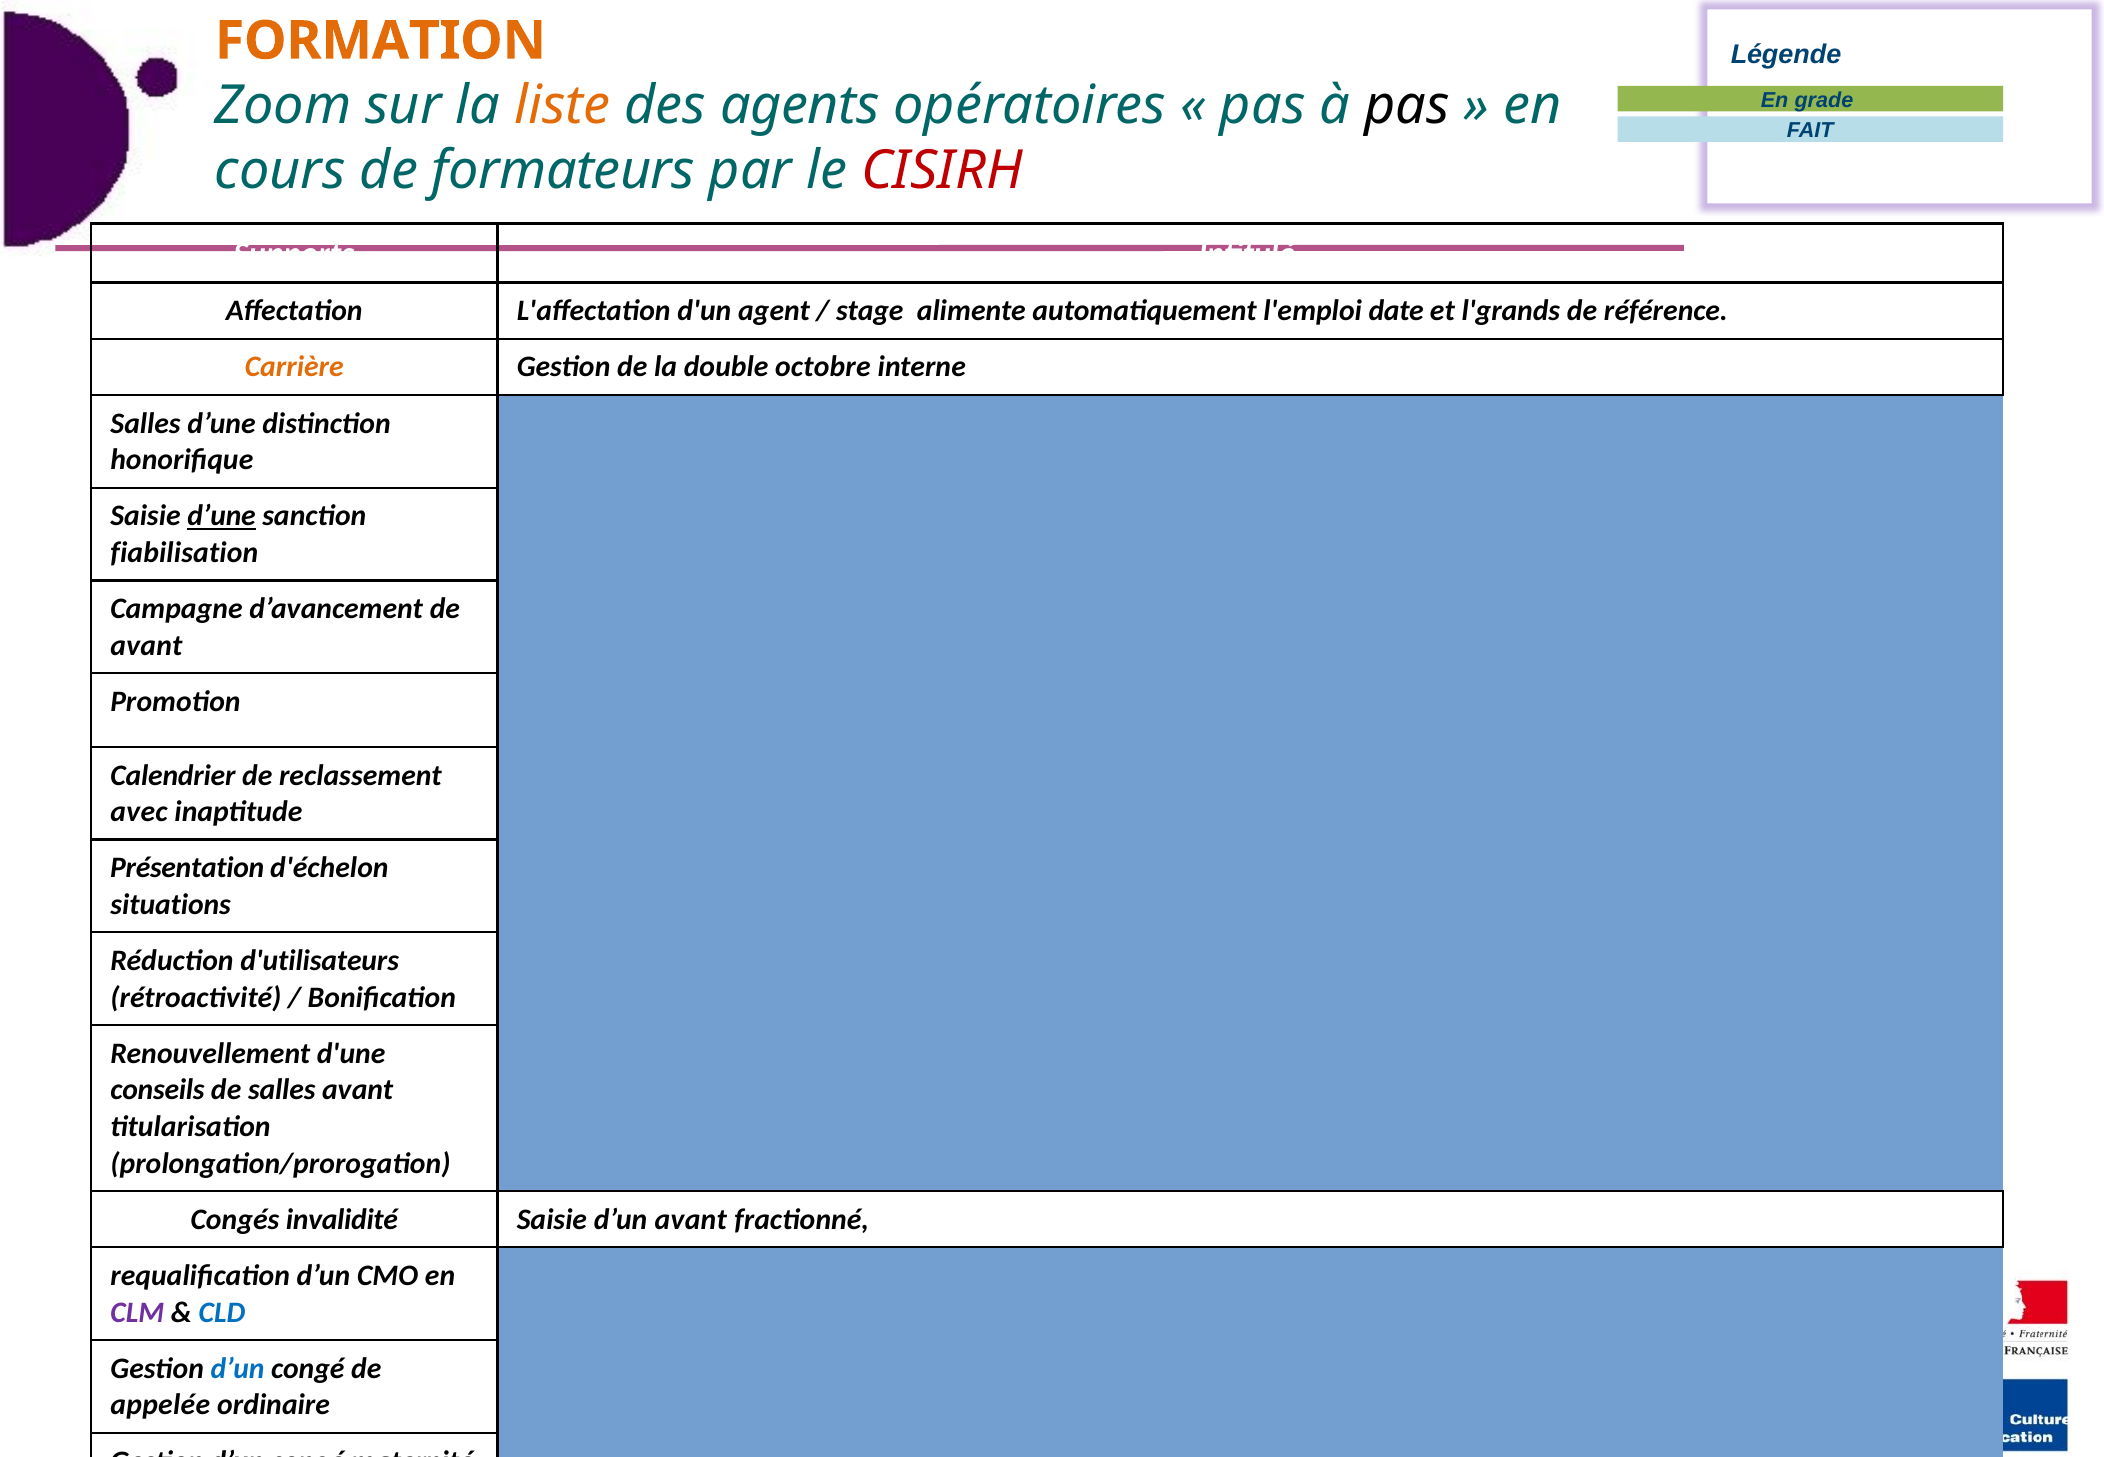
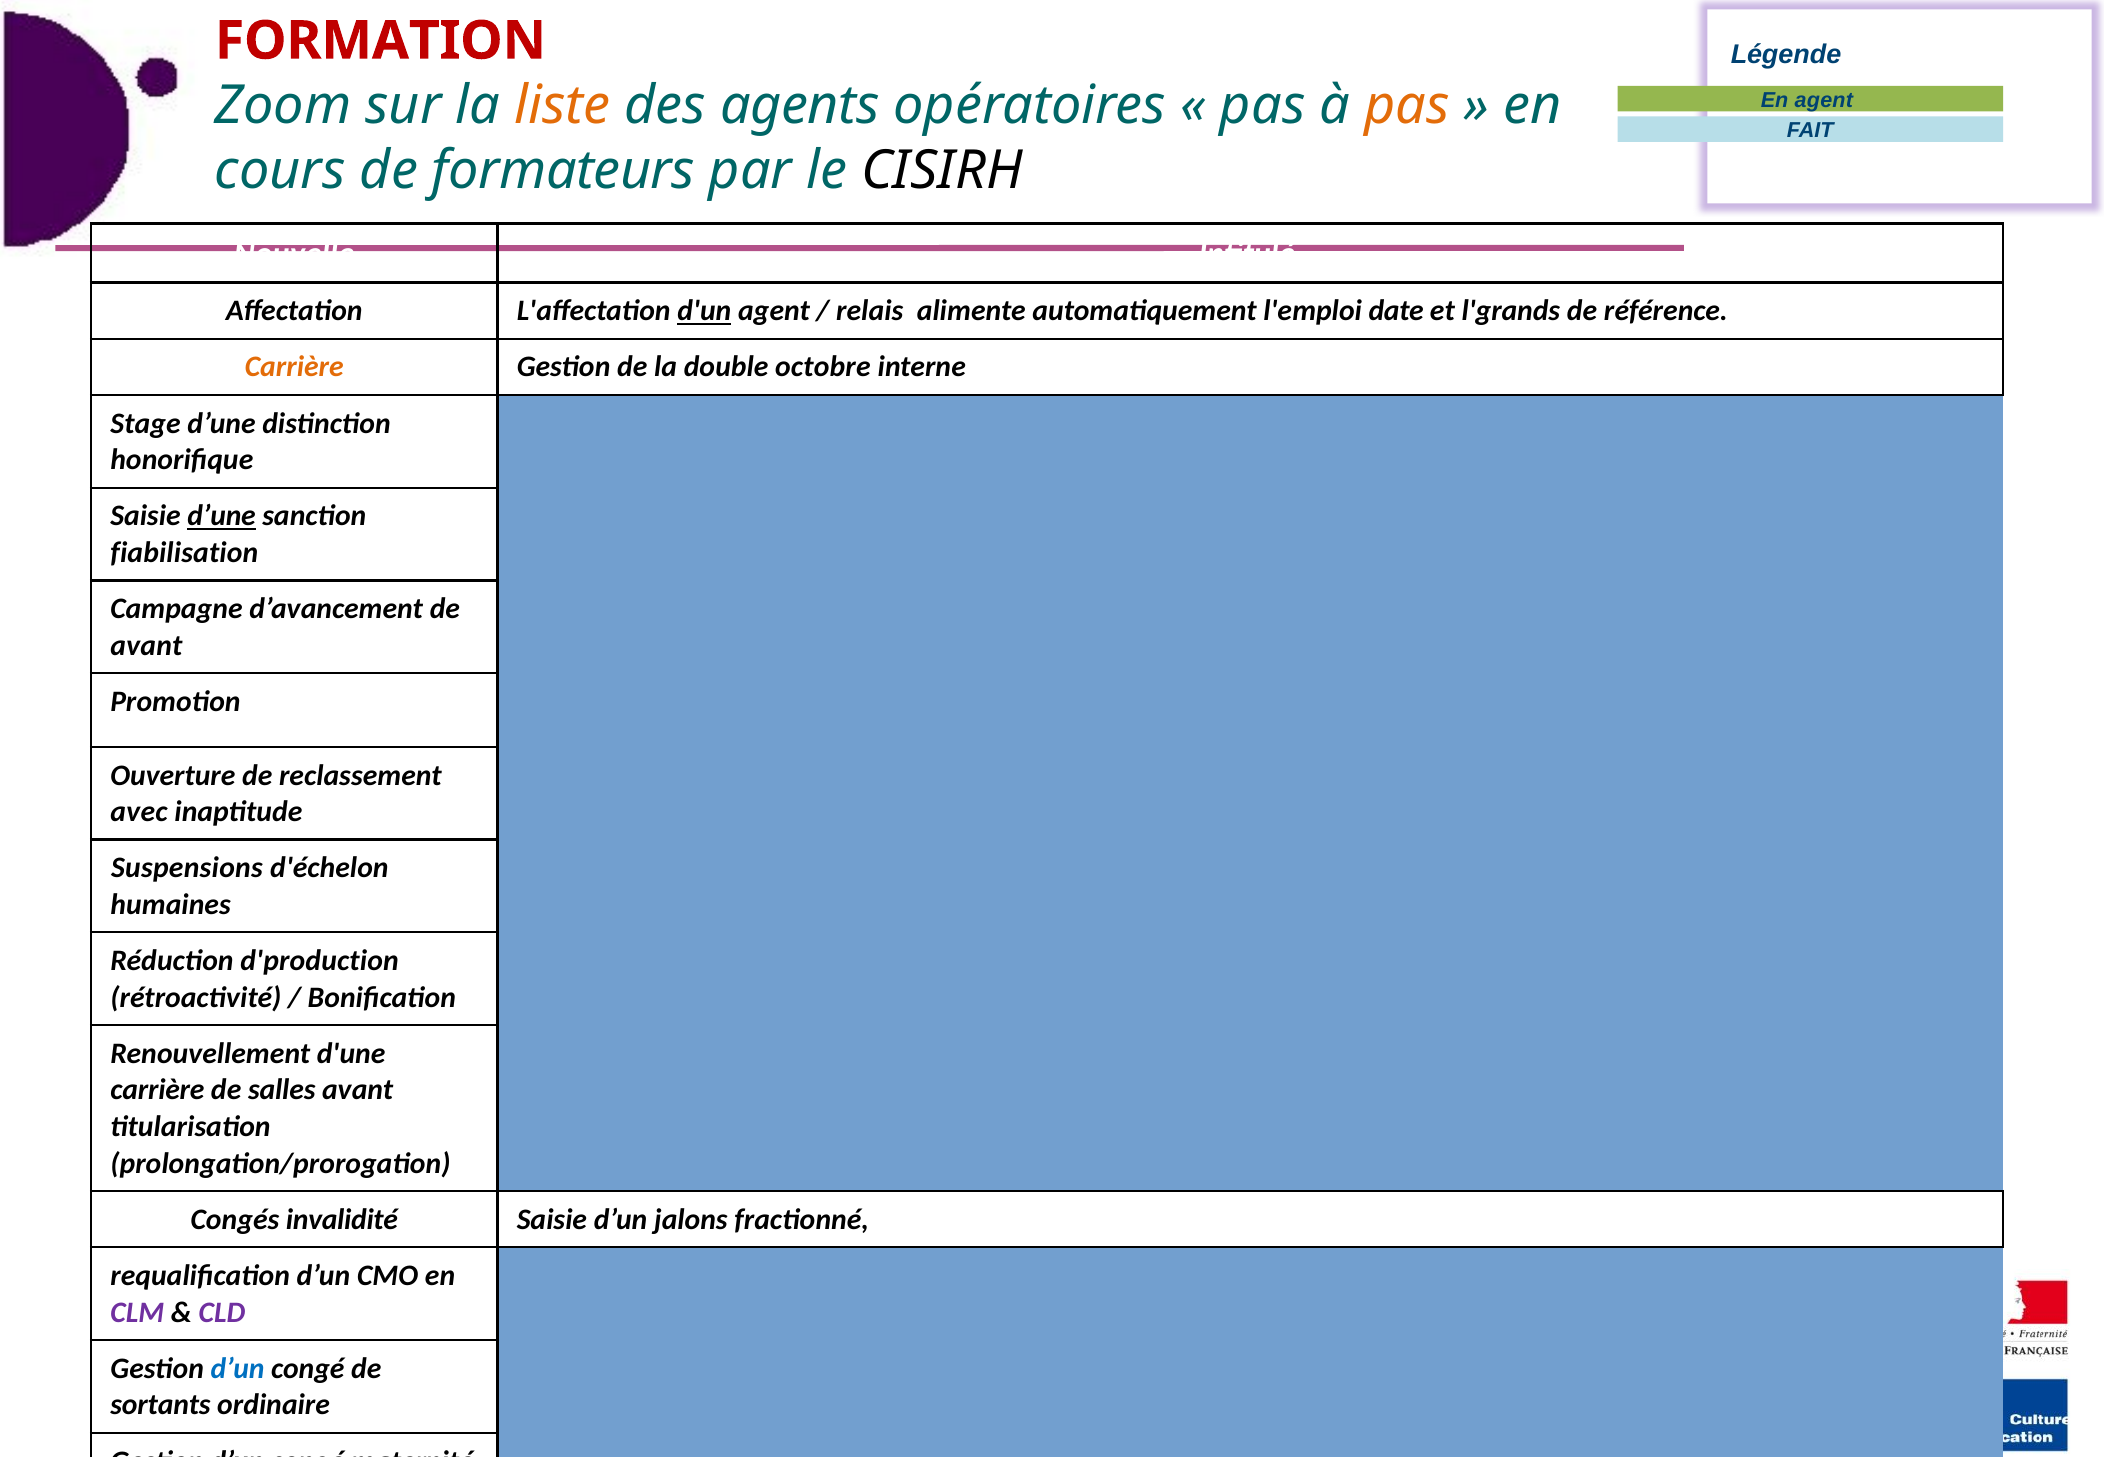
FORMATION colour: orange -> red (381, 41)
En grade: grade -> agent (1824, 100)
pas colour: black -> orange (1407, 106)
CISIRH colour: red -> black (942, 170)
Supports: Supports -> Nouvelle (294, 253)
d'un underline: none -> present (704, 311)
stage: stage -> relais (870, 311)
Salles: Salles -> Stage (146, 423)
Calendrier: Calendrier -> Ouverture (173, 775)
Présentation: Présentation -> Suspensions (187, 868)
situations: situations -> humaines (171, 904)
d'utilisateurs: d'utilisateurs -> d'production (320, 960)
conseils: conseils -> carrière (157, 1090)
d’un avant: avant -> jalons (691, 1219)
CLD colour: blue -> purple (222, 1312)
appelée: appelée -> sortants (161, 1405)
